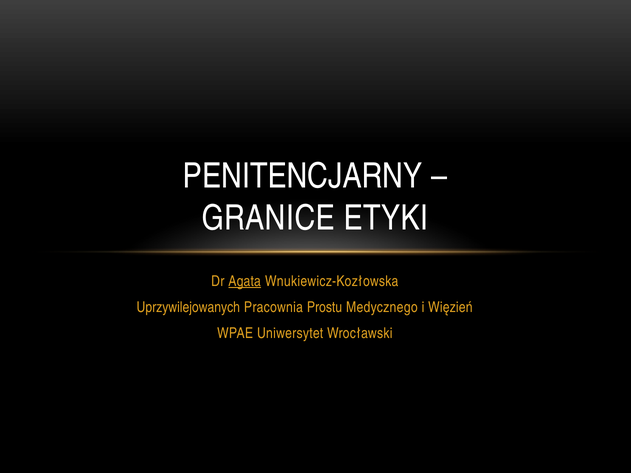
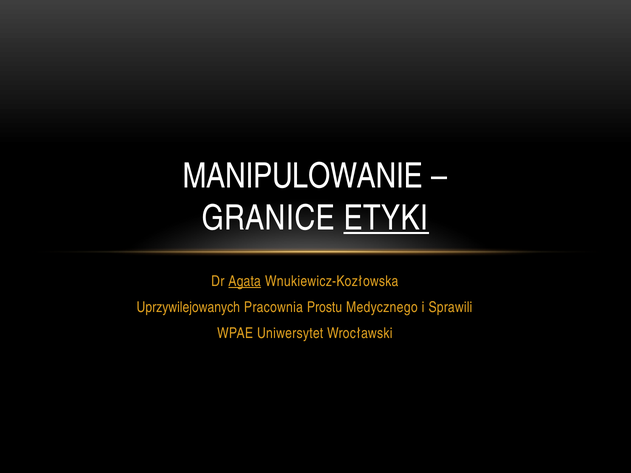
PENITENCJARNY: PENITENCJARNY -> MANIPULOWANIE (303, 176)
ETYKI underline: none -> present (386, 218)
Więzień: Więzień -> Sprawili (450, 308)
